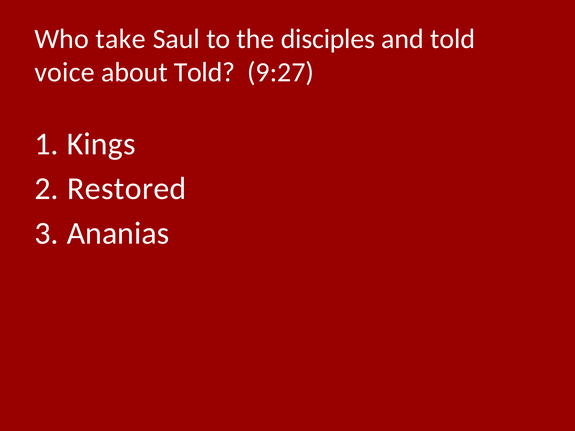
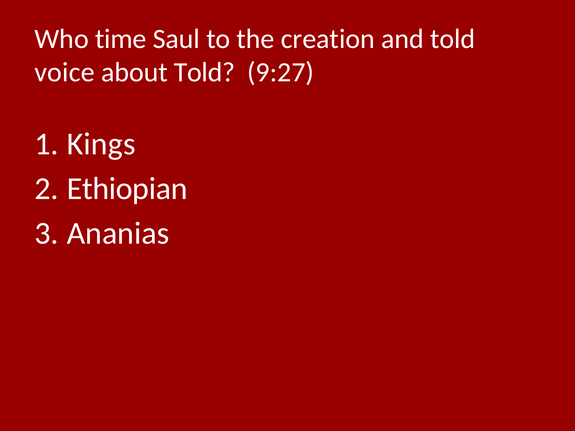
take: take -> time (121, 39)
disciples: disciples -> creation (328, 39)
Restored: Restored -> Ethiopian (127, 189)
